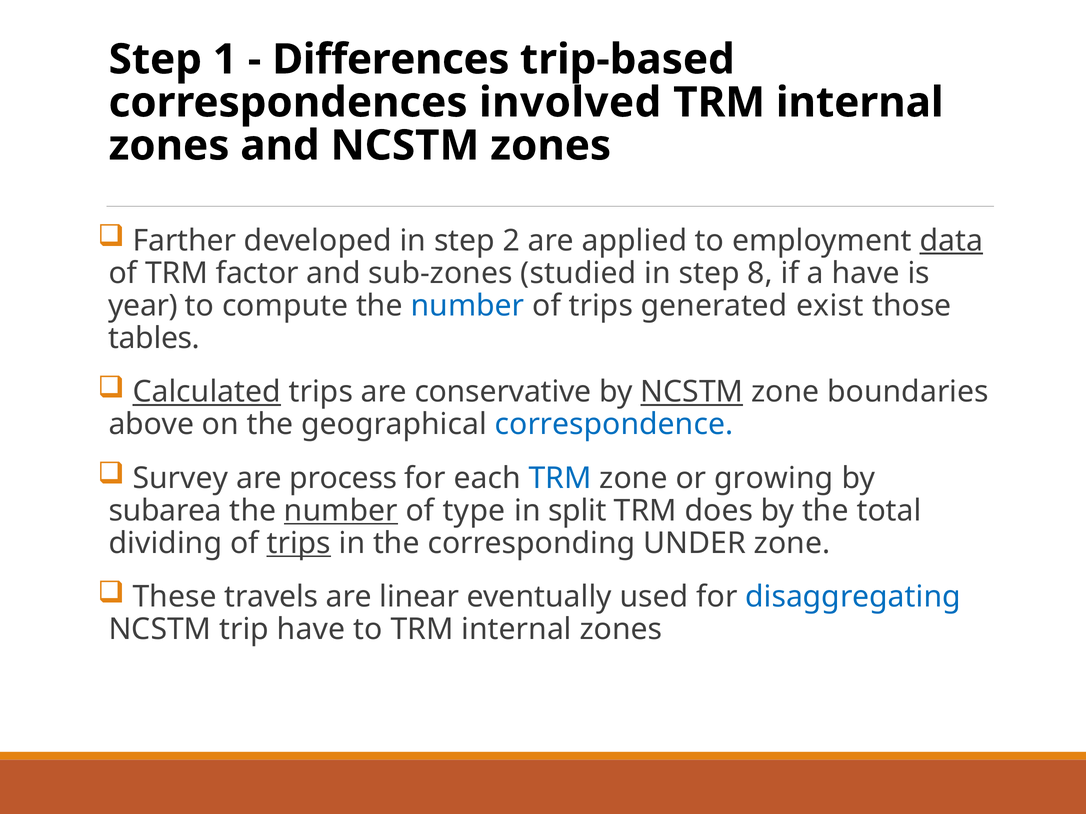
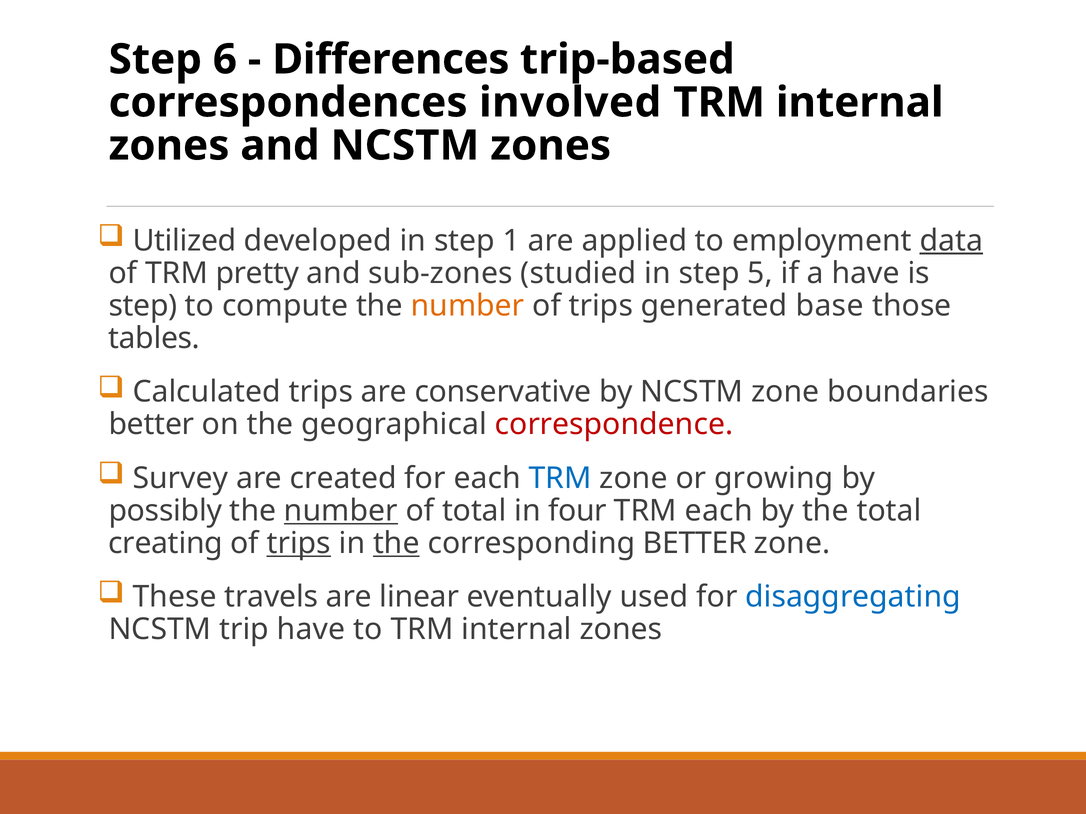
1: 1 -> 6 (225, 60)
Farther: Farther -> Utilized (185, 241)
2: 2 -> 1 (511, 241)
factor: factor -> pretty (257, 273)
8: 8 -> 5 (760, 273)
year: year -> step (143, 306)
number colour: blue -> orange (468, 306)
exist: exist -> base (830, 306)
Calculated underline: present -> none (207, 392)
NCSTM underline: present -> none (692, 392)
above: above -> better (151, 425)
correspondence colour: blue -> red (614, 425)
process: process -> created (343, 478)
subarea: subarea -> possibly (165, 511)
of type: type -> total (474, 511)
split: split -> four (577, 511)
TRM does: does -> each (719, 511)
dividing: dividing -> creating (166, 544)
the underline: none -> present (396, 544)
corresponding UNDER: UNDER -> BETTER (695, 544)
